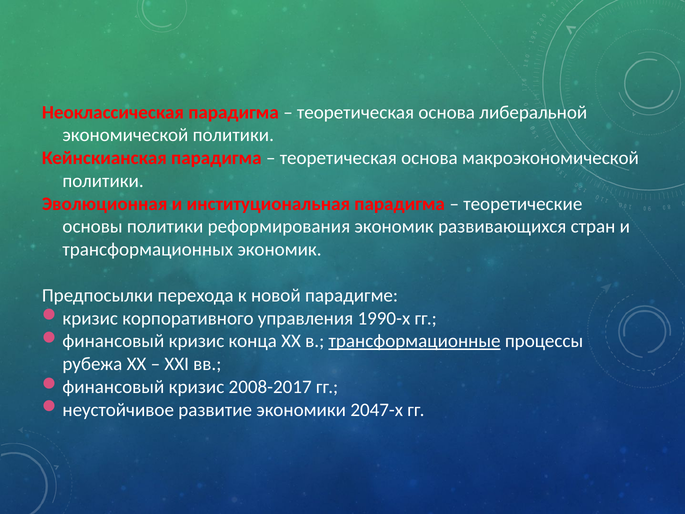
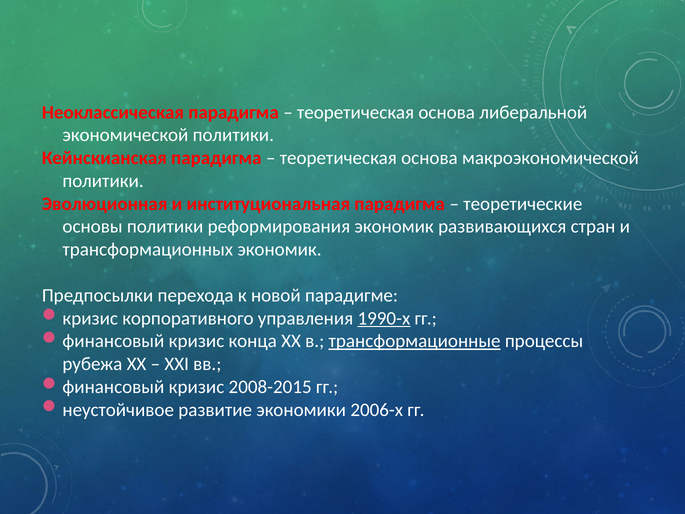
1990-х underline: none -> present (384, 318)
2008-2017: 2008-2017 -> 2008-2015 (270, 387)
2047-х: 2047-х -> 2006-х (377, 410)
